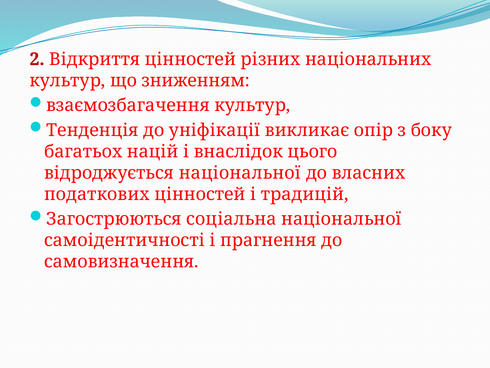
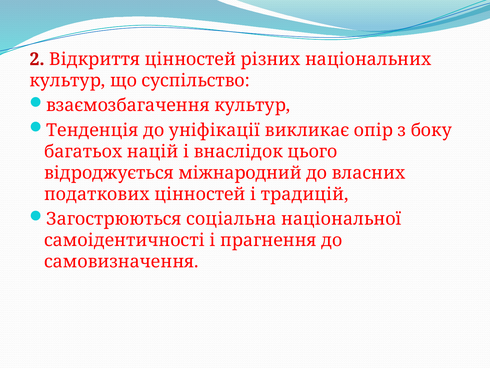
зниженням: зниженням -> суспільство (196, 80)
відроджується національної: національної -> міжнародний (240, 173)
